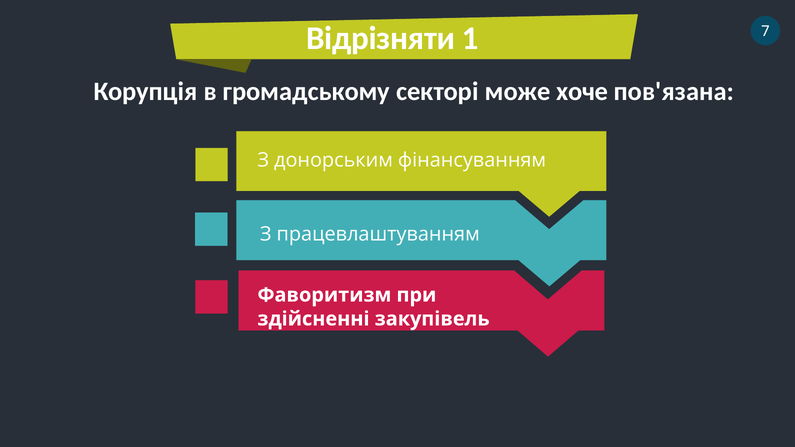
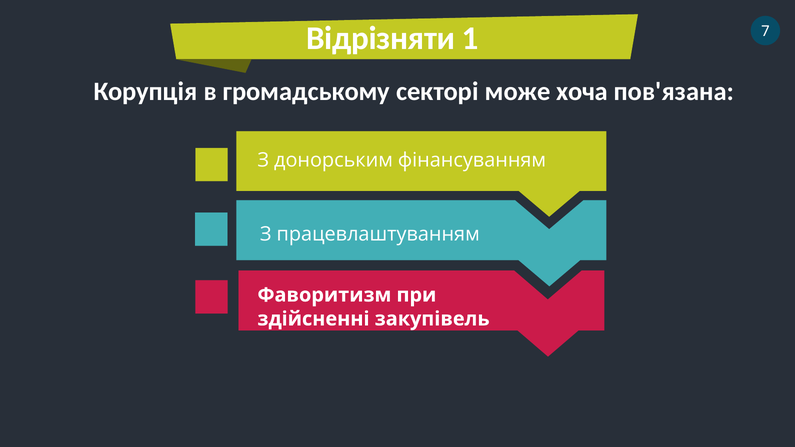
хоче: хоче -> хоча (582, 92)
